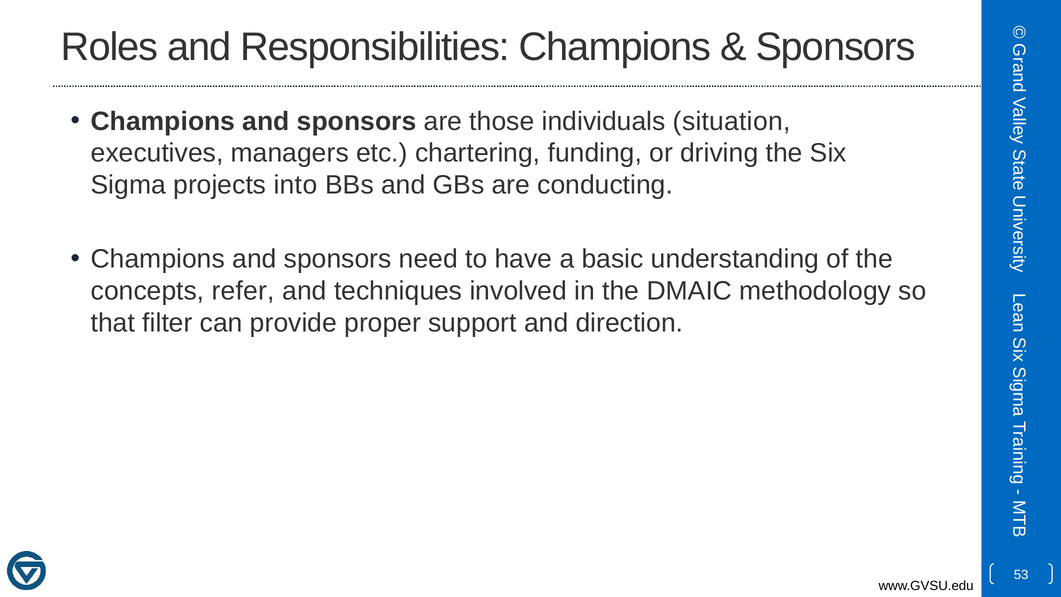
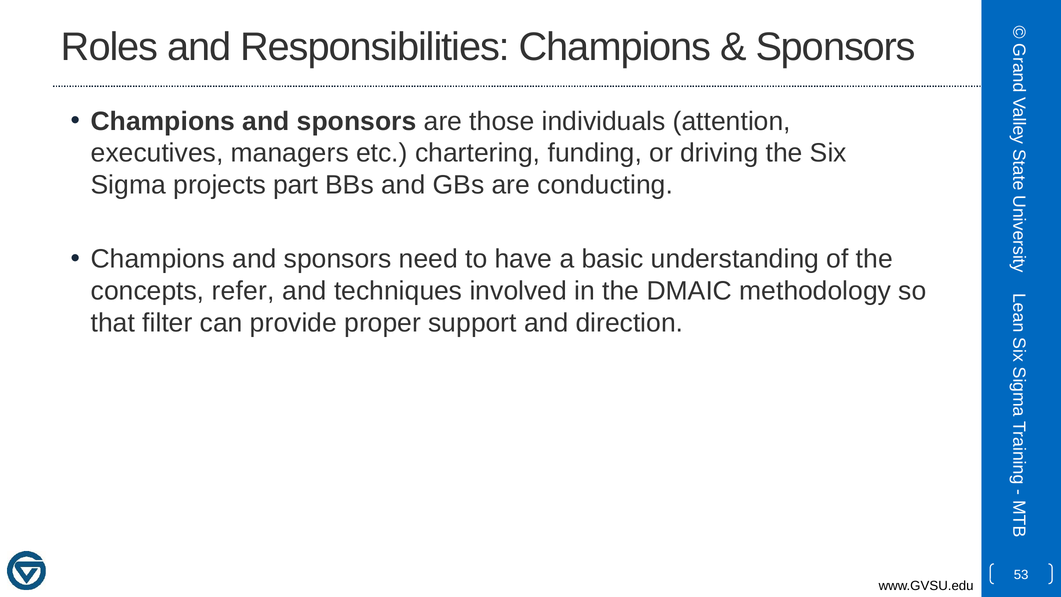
situation: situation -> attention (732, 121)
into: into -> part (296, 185)
